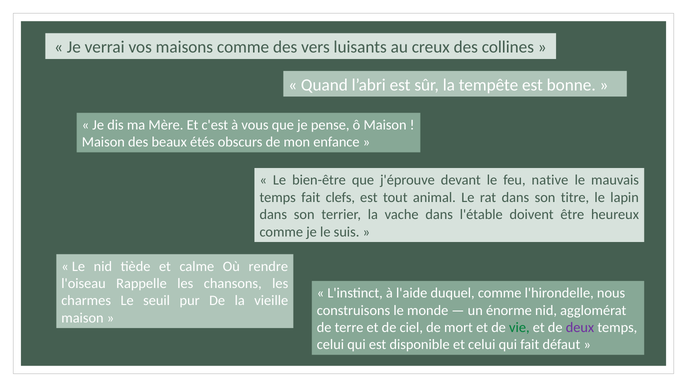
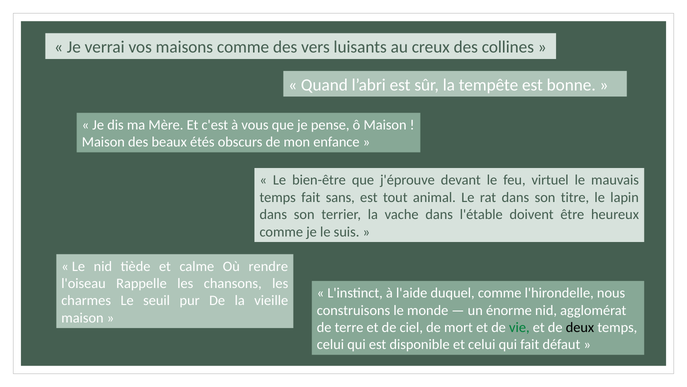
native: native -> virtuel (550, 180)
clefs: clefs -> sans (340, 197)
deux colour: purple -> black (580, 327)
